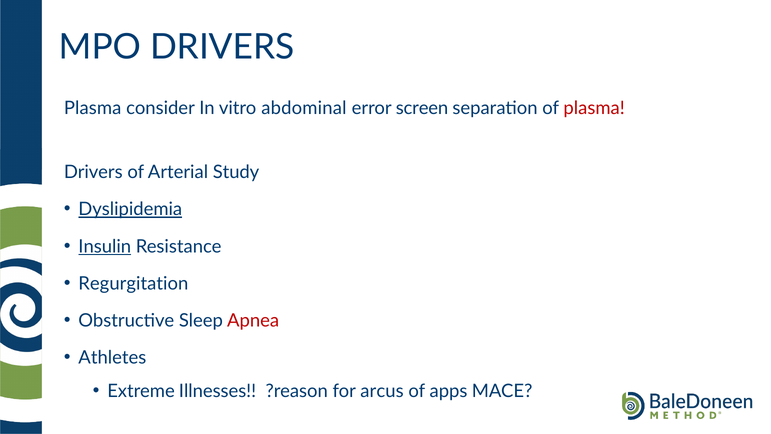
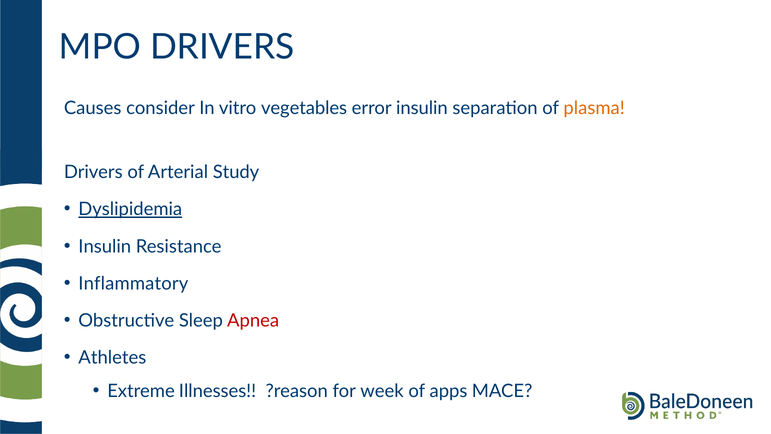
Plasma: Plasma -> Causes (93, 108)
abdominal: abdominal -> vegetables (304, 108)
error screen: screen -> insulin (422, 108)
plasma colour: red -> orange (594, 108)
Insulin underline: present -> none (105, 246)
Regurgitation: Regurgitation -> Inflammatory (133, 283)
arcus: arcus -> week (382, 391)
